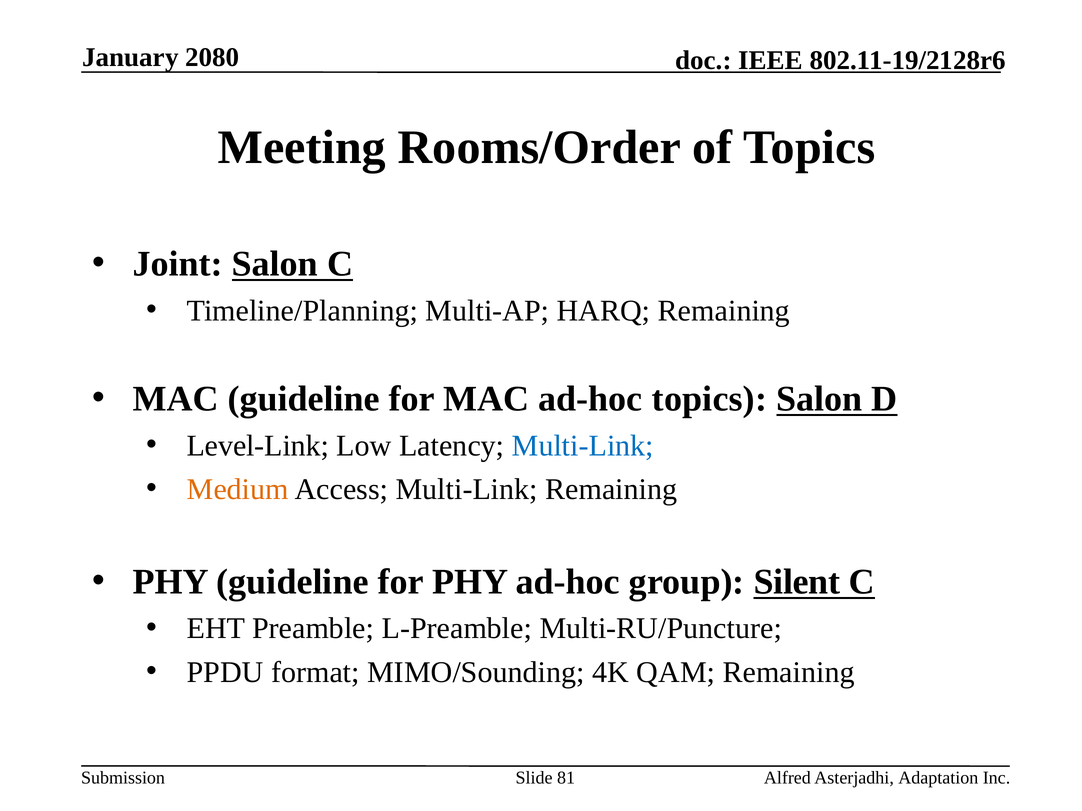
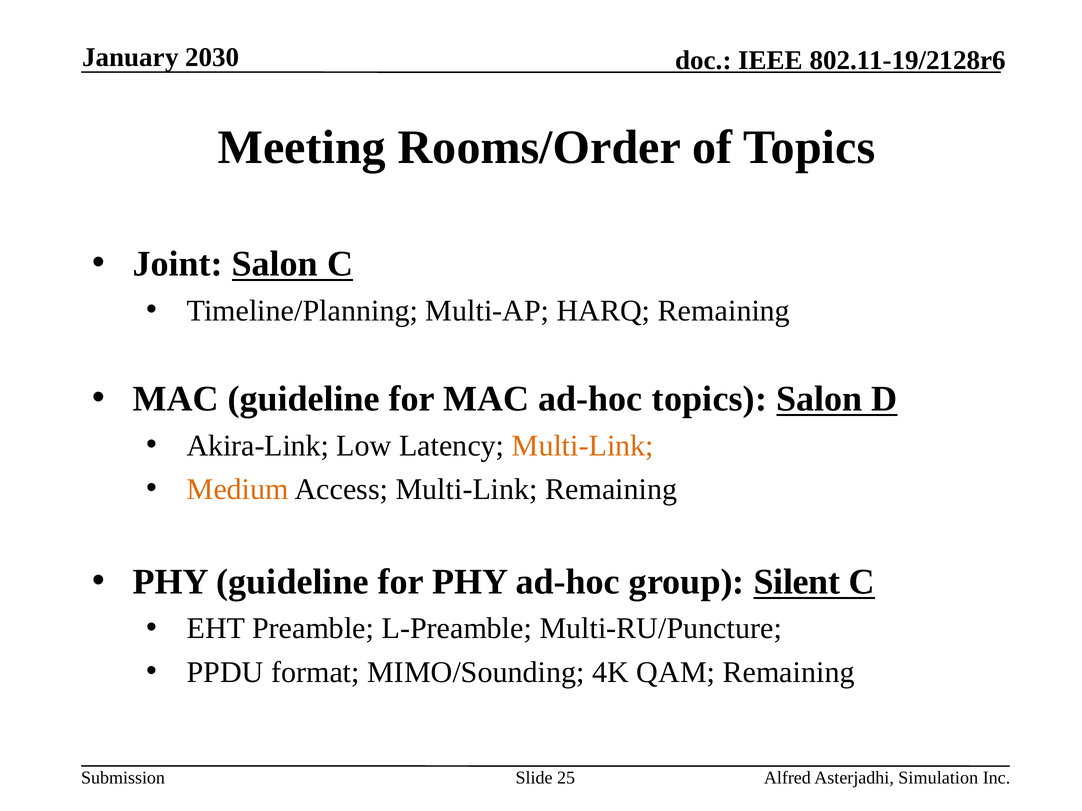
2080: 2080 -> 2030 (212, 57)
Level-Link: Level-Link -> Akira-Link (258, 446)
Multi-Link colour: blue -> orange (583, 446)
81: 81 -> 25 (566, 778)
Adaptation: Adaptation -> Simulation (938, 778)
